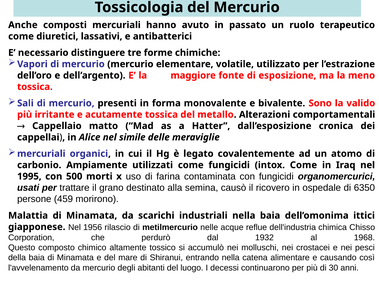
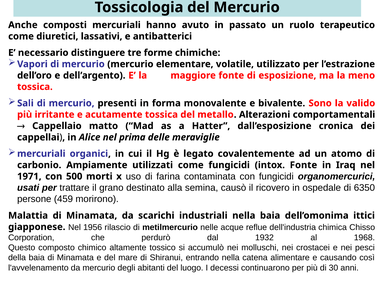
simile: simile -> prima (132, 137)
intox Come: Come -> Fonte (303, 165)
1995: 1995 -> 1971 (29, 177)
